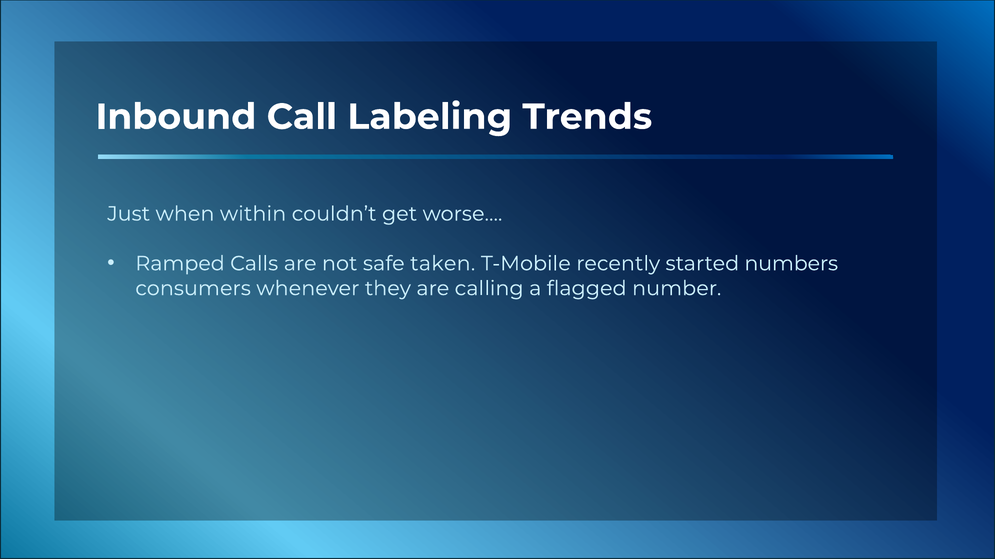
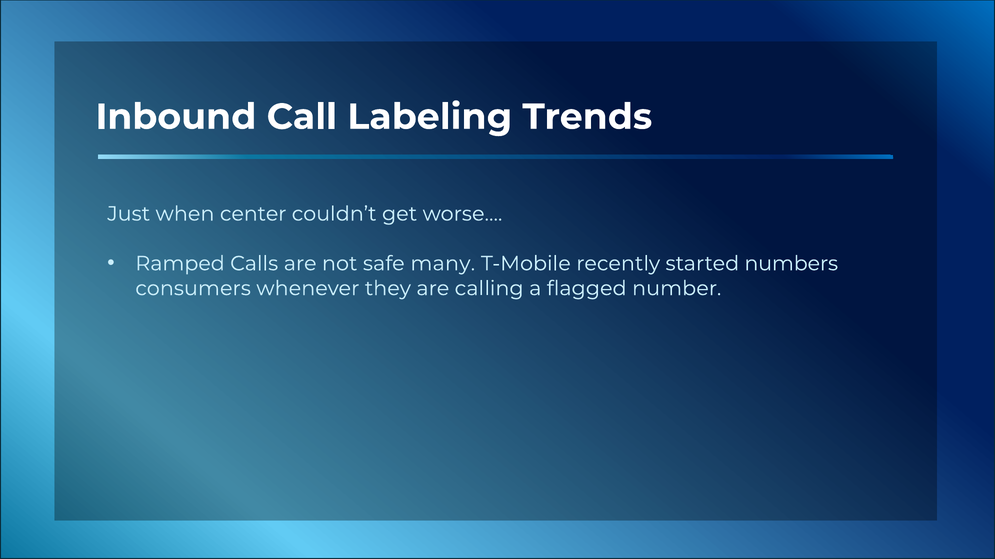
within: within -> center (253, 214)
taken: taken -> many (443, 264)
